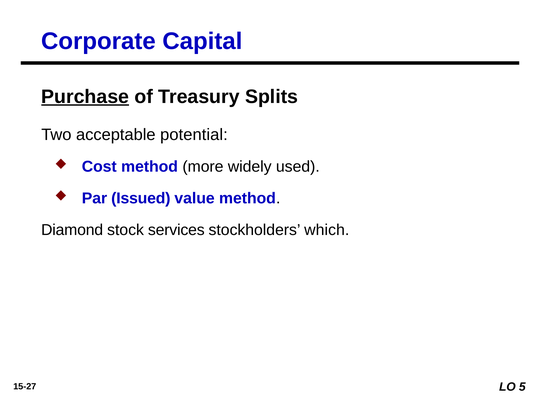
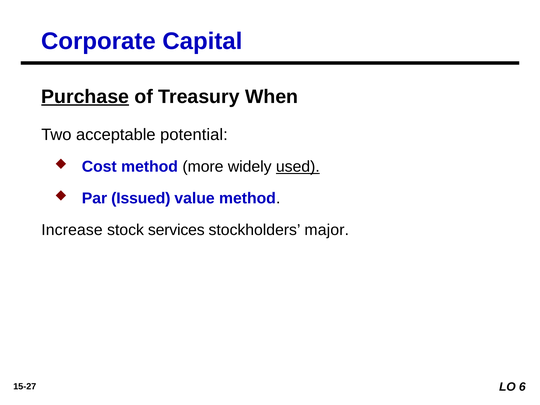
Splits: Splits -> When (272, 97)
used underline: none -> present (298, 167)
Diamond: Diamond -> Increase (72, 230)
which: which -> major (327, 230)
5: 5 -> 6 (522, 387)
